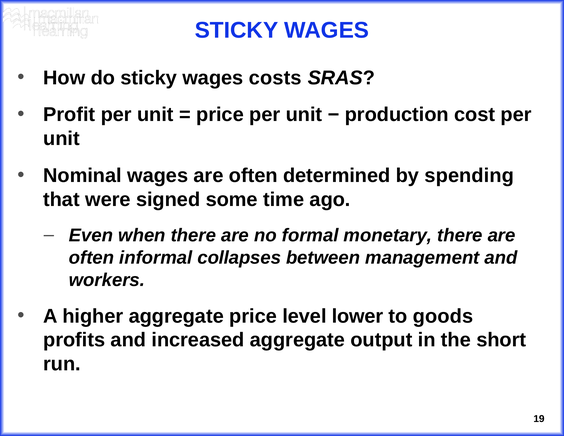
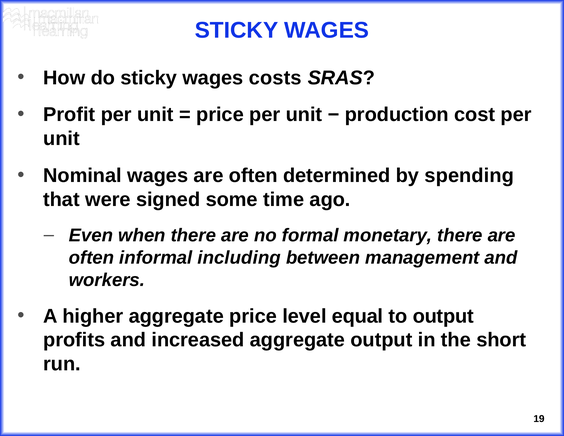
collapses: collapses -> including (239, 258)
lower: lower -> equal (358, 316)
to goods: goods -> output (443, 316)
